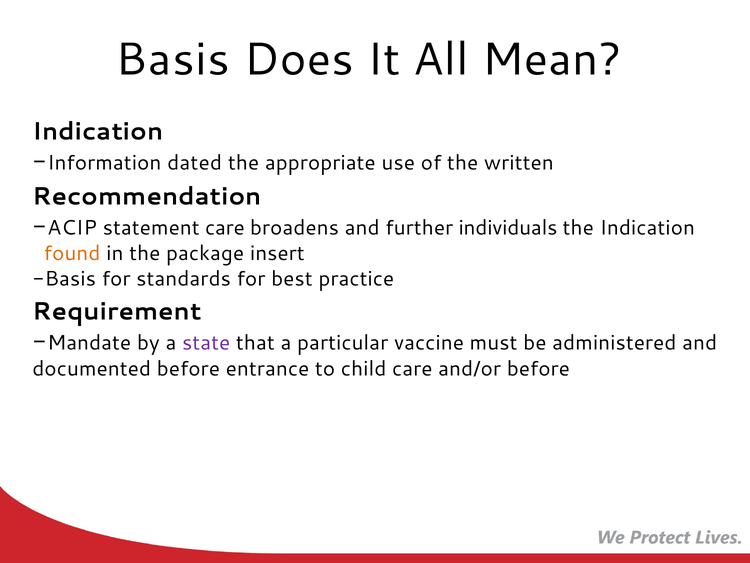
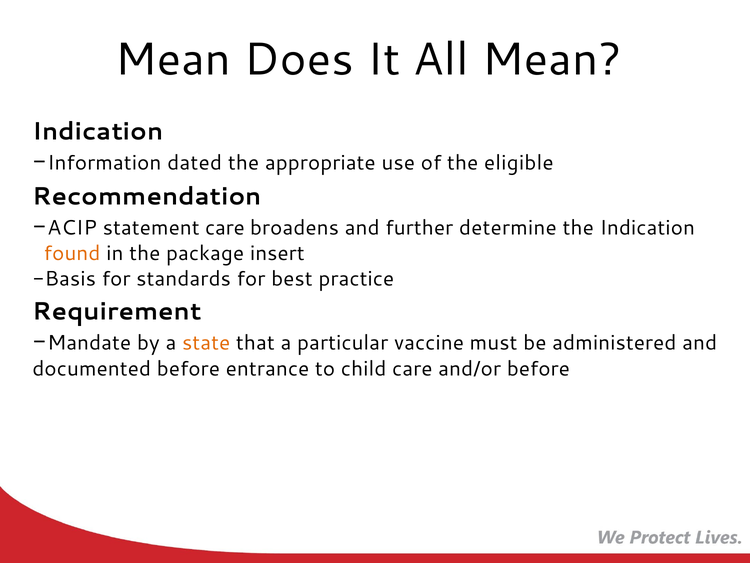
Basis: Basis -> Mean (173, 59)
written: written -> eligible (519, 163)
individuals: individuals -> determine (508, 228)
state colour: purple -> orange (206, 343)
